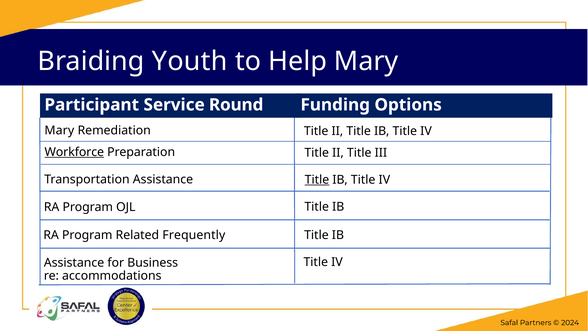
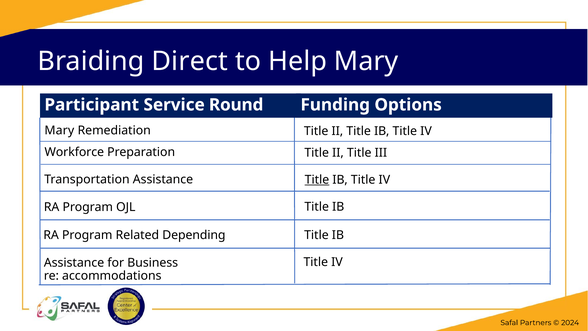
Youth: Youth -> Direct (190, 61)
Workforce underline: present -> none (74, 152)
Frequently: Frequently -> Depending (194, 235)
